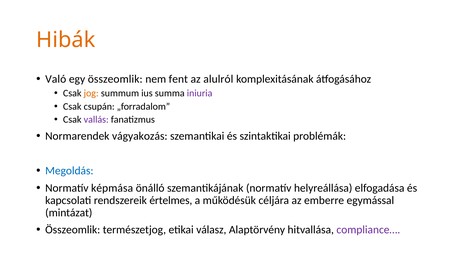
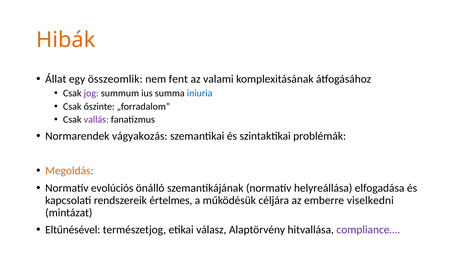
Való: Való -> Állat (56, 79)
alulról: alulról -> valami (218, 79)
jog colour: orange -> purple (91, 93)
iniuria colour: purple -> blue (200, 93)
csupán: csupán -> őszinte (99, 106)
Megoldás colour: blue -> orange (69, 171)
képmása: képmása -> evolúciós (112, 188)
egymással: egymással -> viselkedni (370, 200)
Összeomlik: Összeomlik -> Eltűnésével (73, 230)
